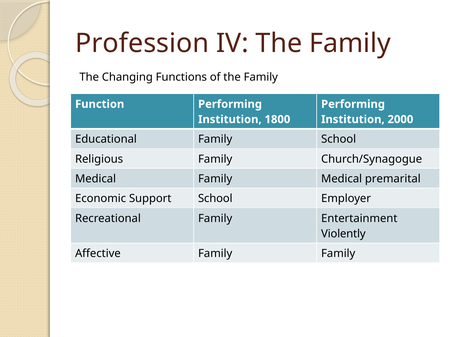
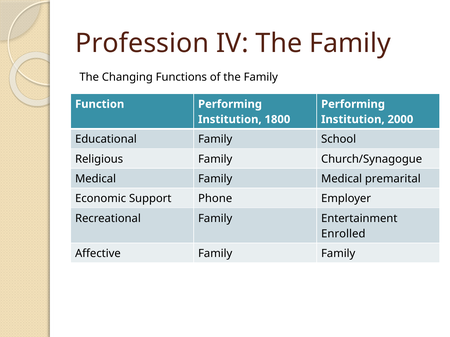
Support School: School -> Phone (215, 199)
Violently: Violently -> Enrolled (343, 234)
